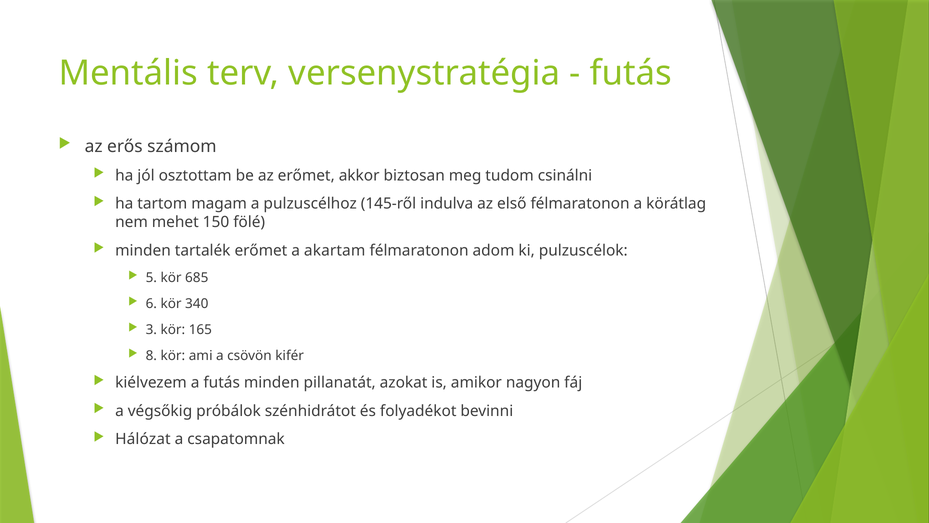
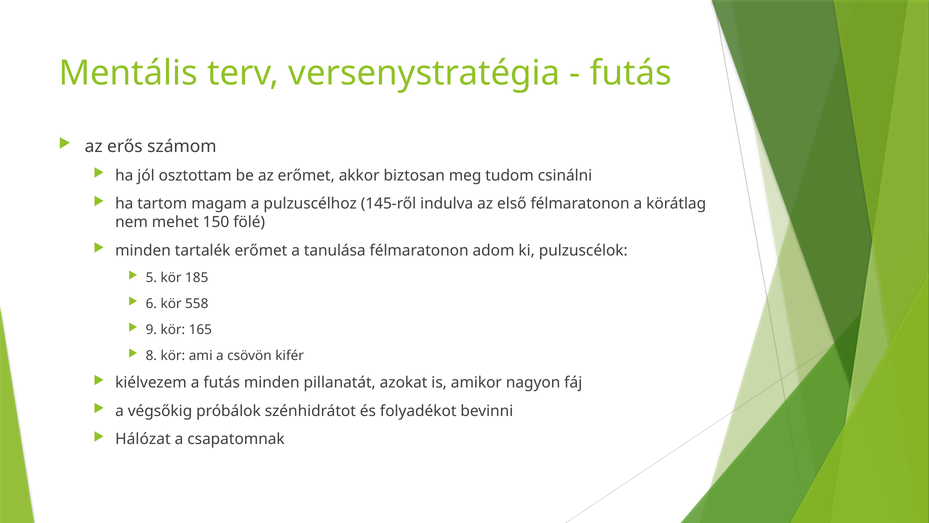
akartam: akartam -> tanulása (335, 250)
685: 685 -> 185 (197, 277)
340: 340 -> 558 (197, 303)
3: 3 -> 9 (151, 329)
